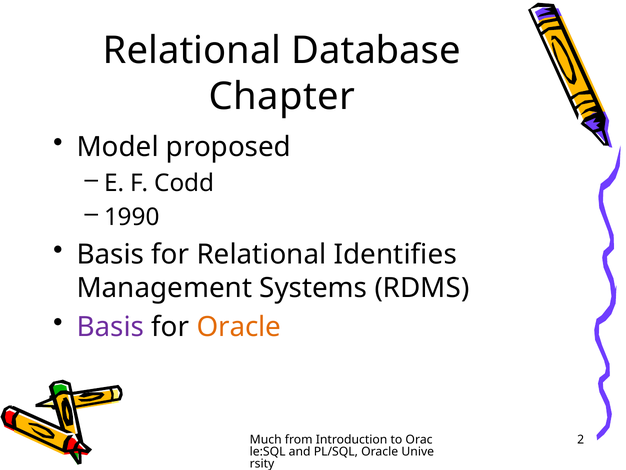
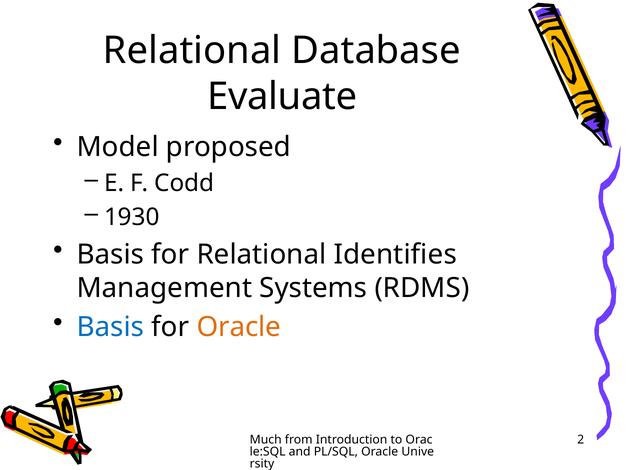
Chapter: Chapter -> Evaluate (282, 97)
1990: 1990 -> 1930 (132, 217)
Basis colour: purple -> blue (110, 327)
